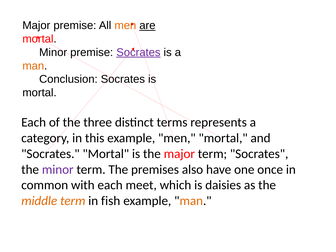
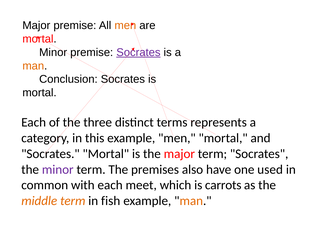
are underline: present -> none (147, 25)
once: once -> used (270, 169)
daisies: daisies -> carrots (223, 185)
